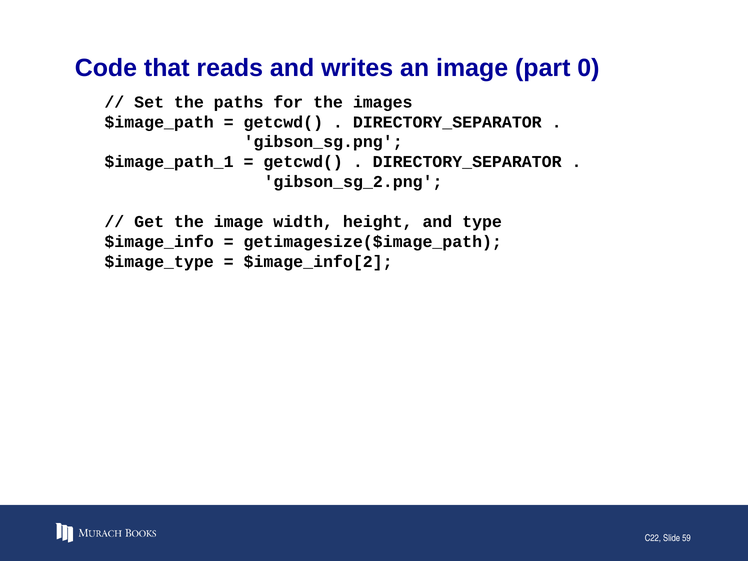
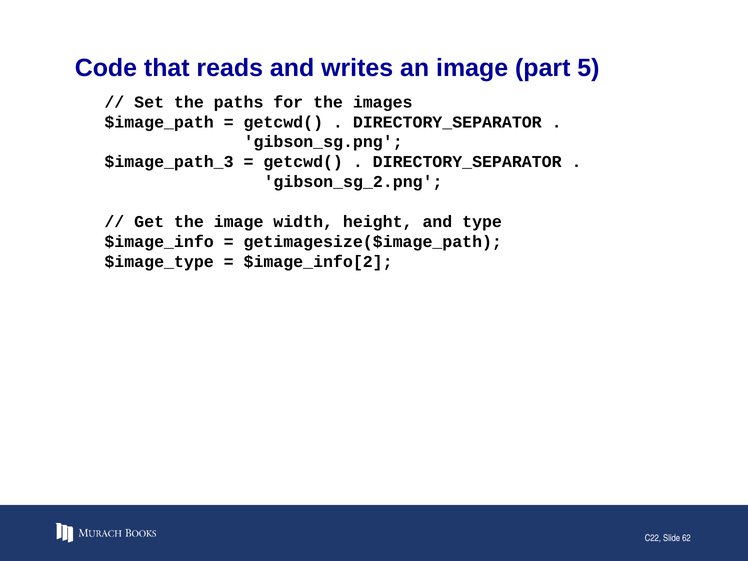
0: 0 -> 5 (588, 68)
$image_path_1: $image_path_1 -> $image_path_3 (169, 162)
59: 59 -> 62 (686, 538)
